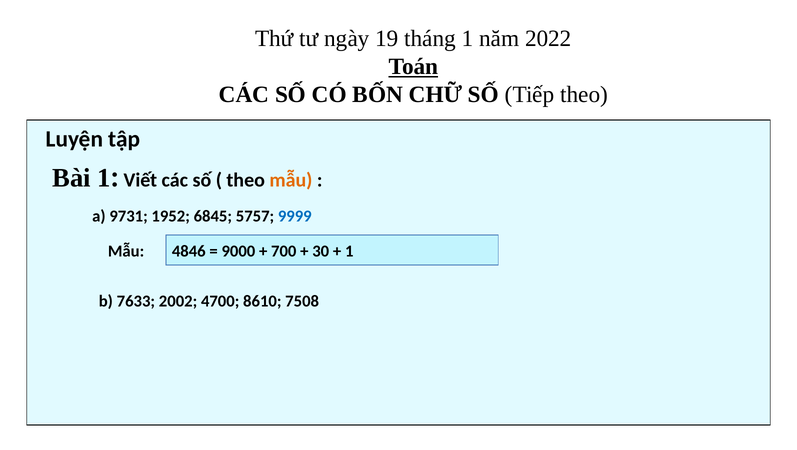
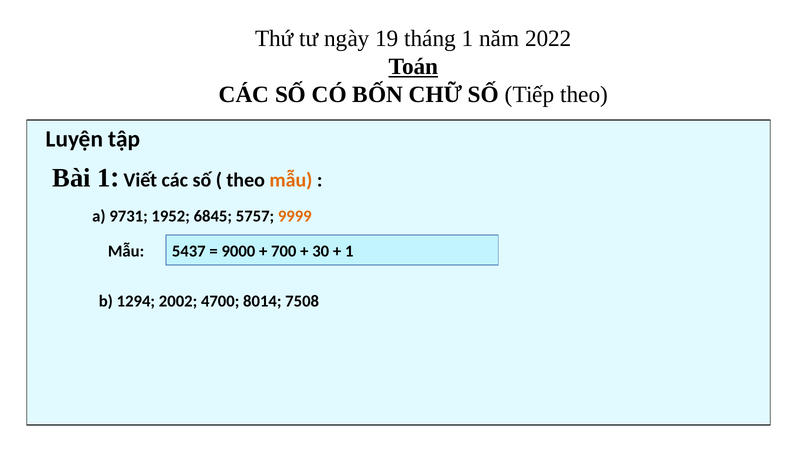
9999 colour: blue -> orange (295, 216)
4846: 4846 -> 5437 (189, 251)
7633: 7633 -> 1294 (136, 301)
8610: 8610 -> 8014 (262, 301)
